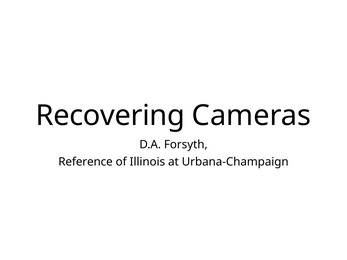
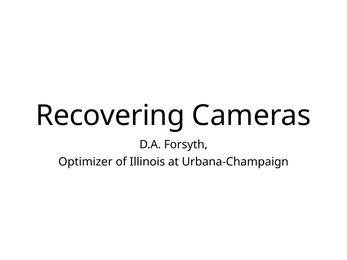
Reference: Reference -> Optimizer (85, 162)
